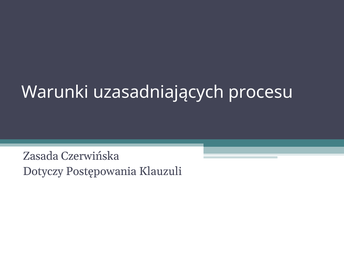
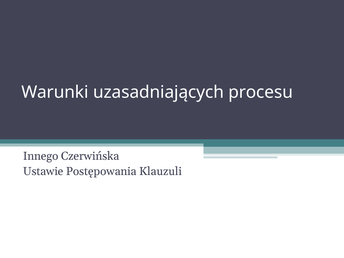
Zasada: Zasada -> Innego (41, 156)
Dotyczy: Dotyczy -> Ustawie (43, 171)
